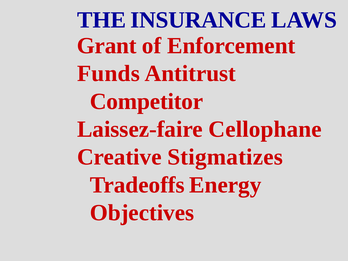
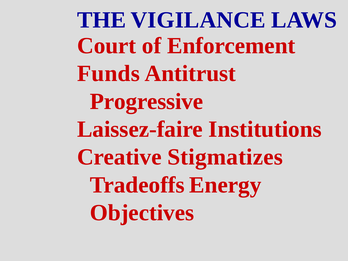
INSURANCE: INSURANCE -> VIGILANCE (198, 20)
Grant: Grant -> Court (107, 46)
Competitor: Competitor -> Progressive (147, 101)
Cellophane: Cellophane -> Institutions (265, 129)
